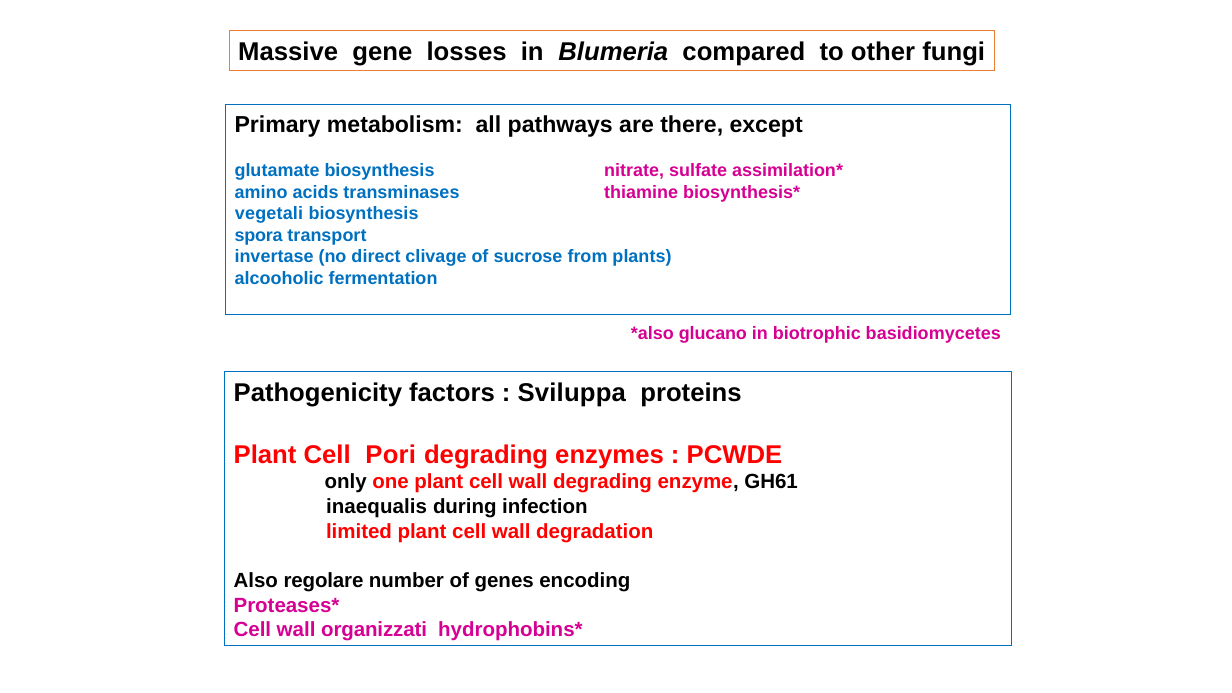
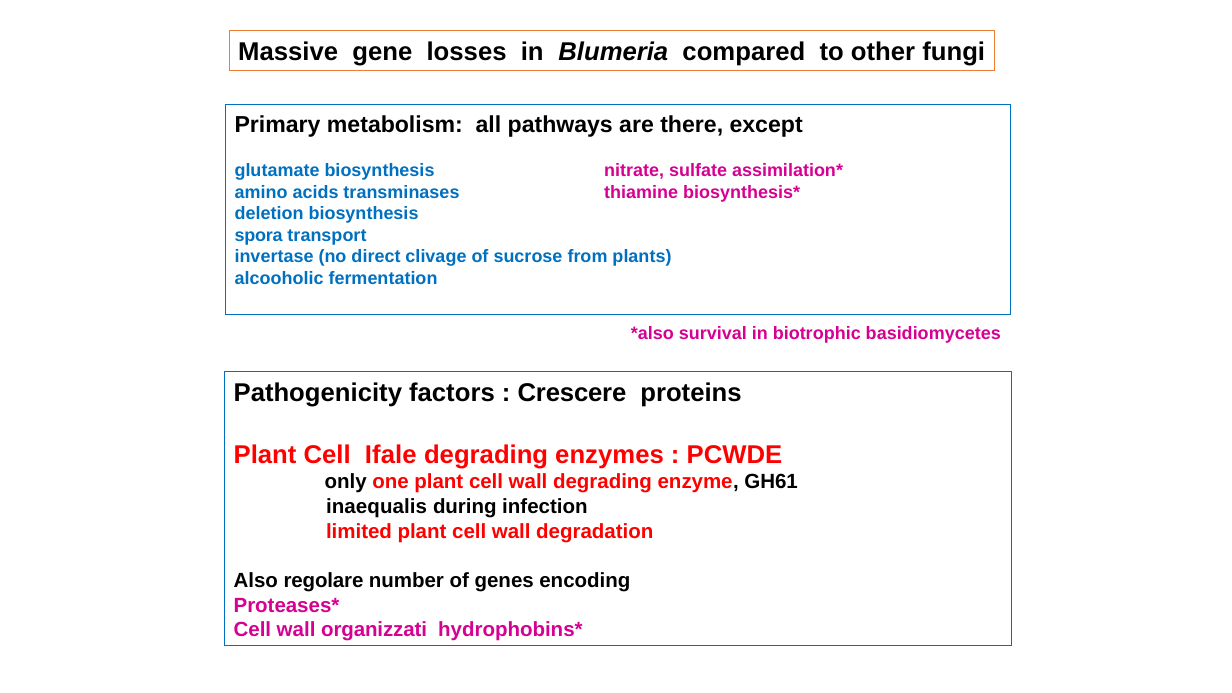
vegetali: vegetali -> deletion (269, 214)
glucano: glucano -> survival (713, 333)
Sviluppa: Sviluppa -> Crescere (572, 393)
Pori: Pori -> Ifale (391, 455)
